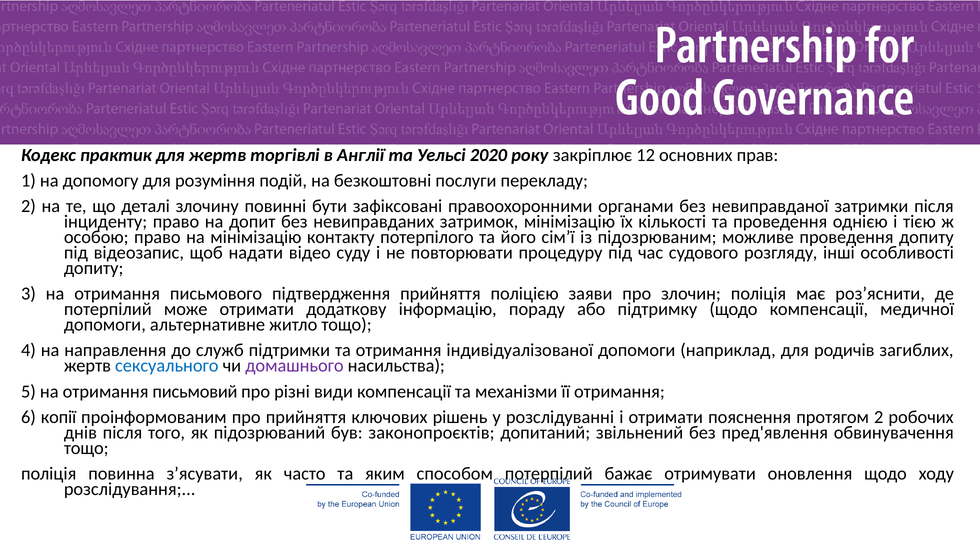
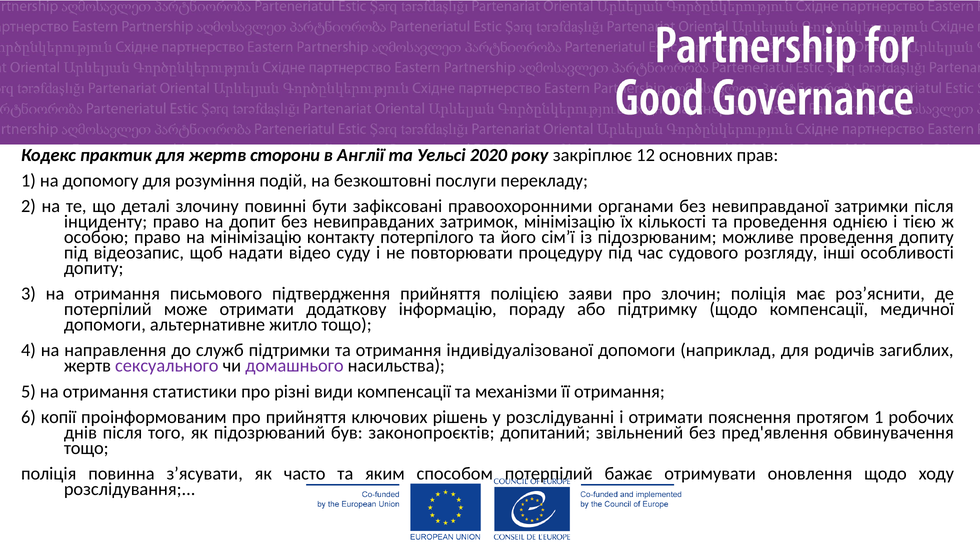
торгівлі: торгівлі -> сторони (285, 155)
сексуального colour: blue -> purple (167, 365)
письмовий: письмовий -> статистики (195, 391)
протягом 2: 2 -> 1 (879, 417)
